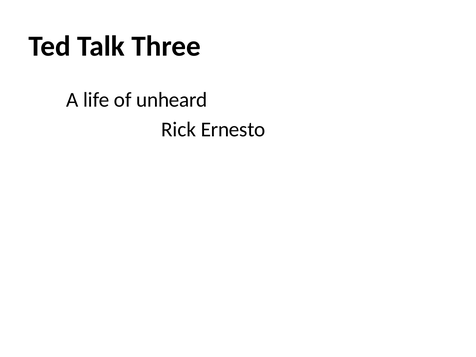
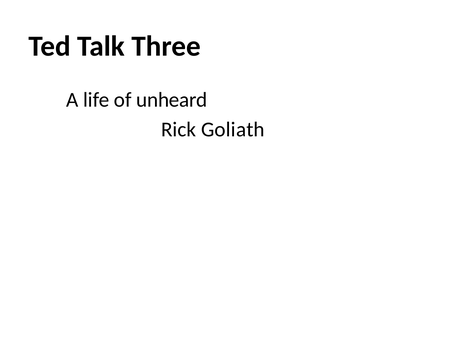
Ernesto: Ernesto -> Goliath (233, 129)
